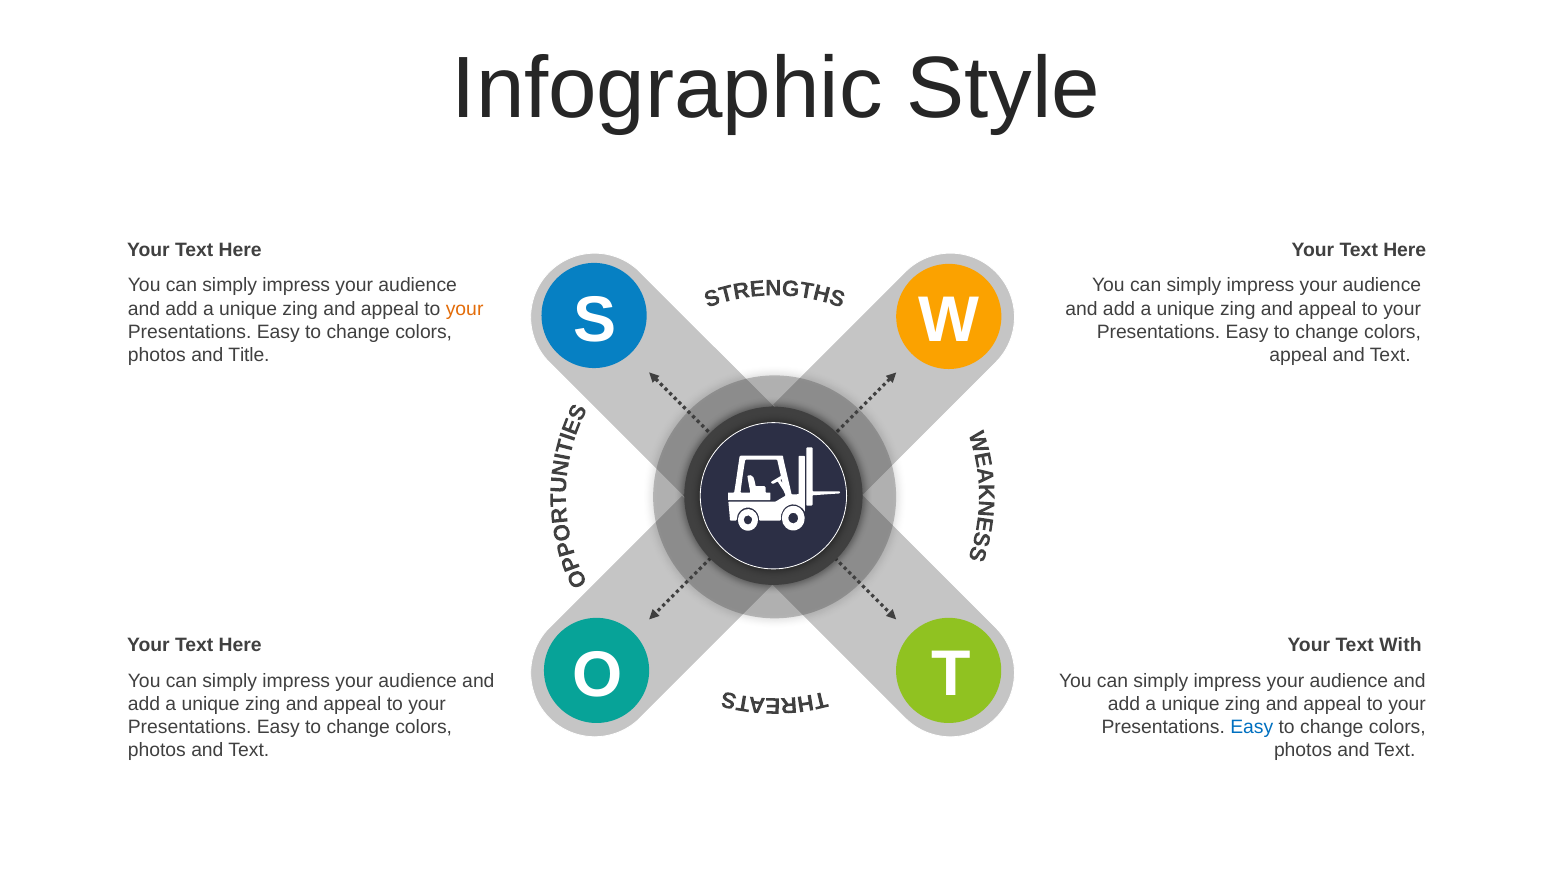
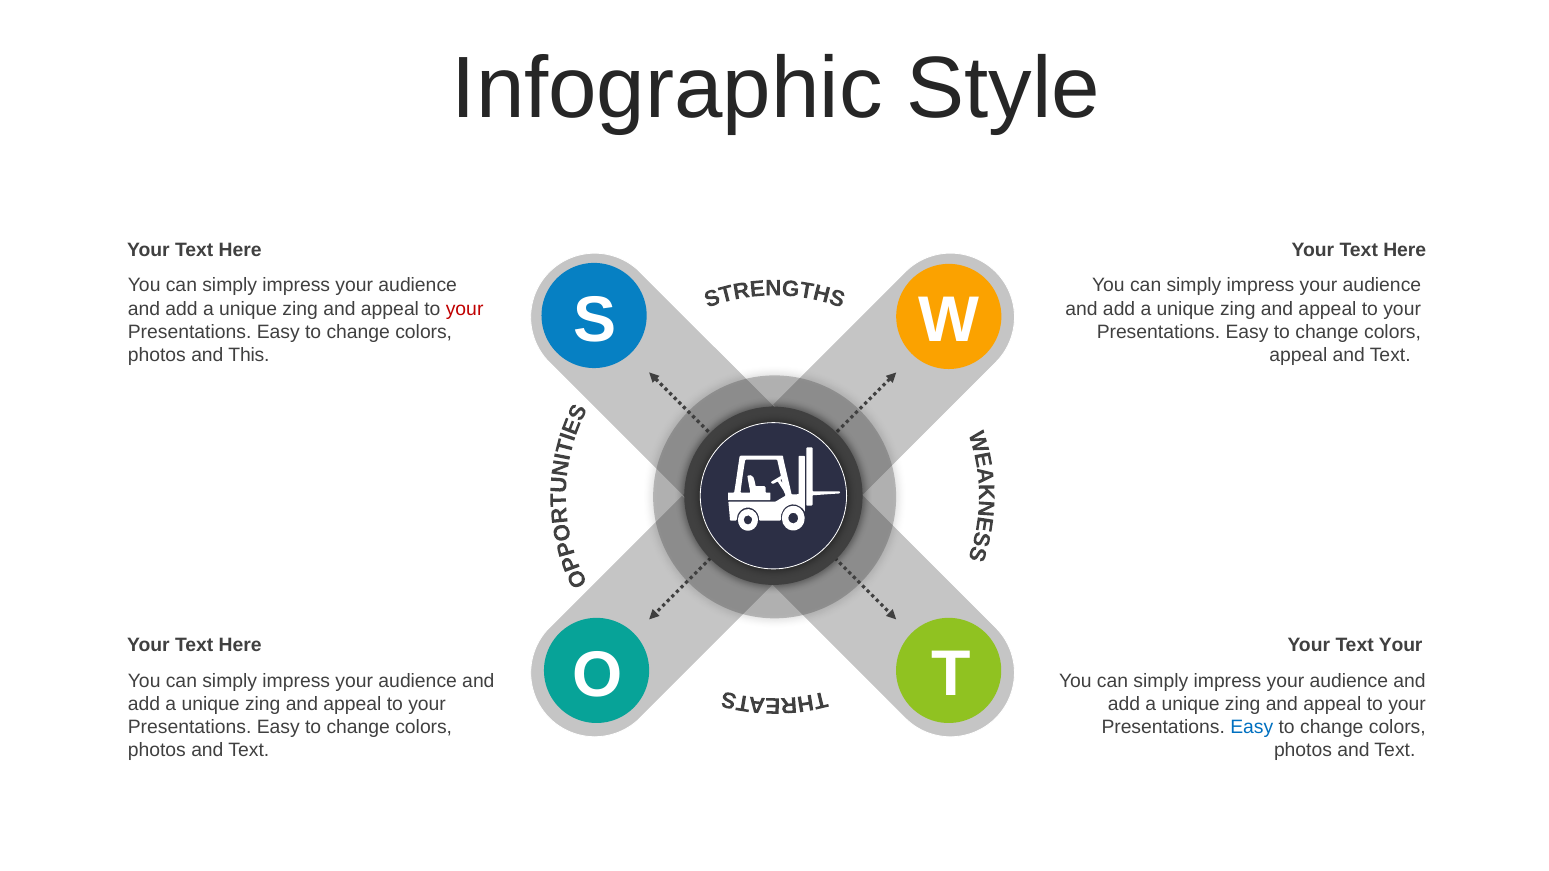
your colour: orange -> red (465, 309)
Title: Title -> This (249, 355)
Your Text With: With -> Your (1401, 646)
